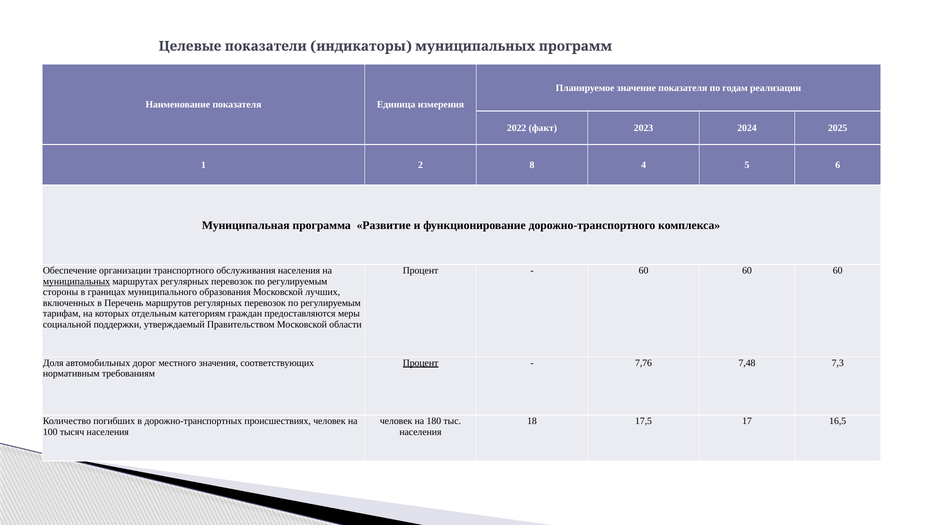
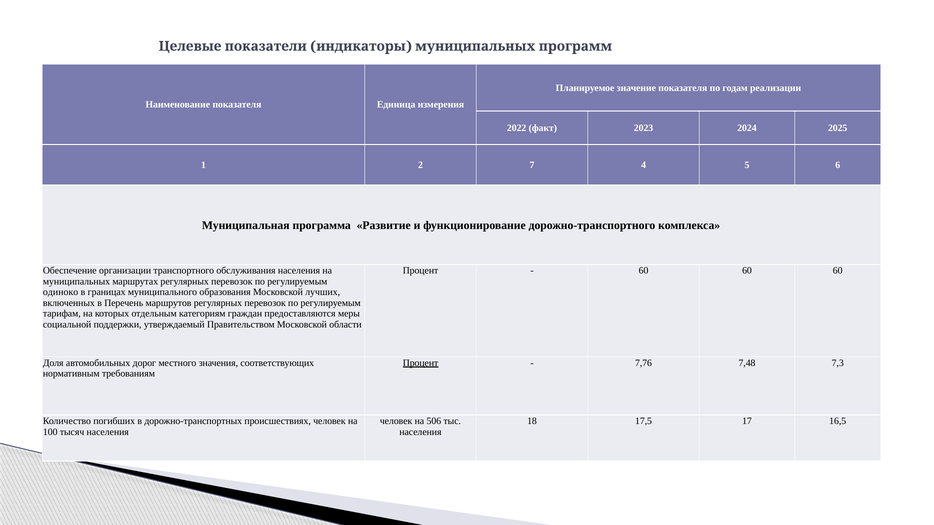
8: 8 -> 7 (532, 165)
муниципальных underline: present -> none (77, 282)
стороны: стороны -> одиноко (61, 292)
180: 180 -> 506 (434, 421)
